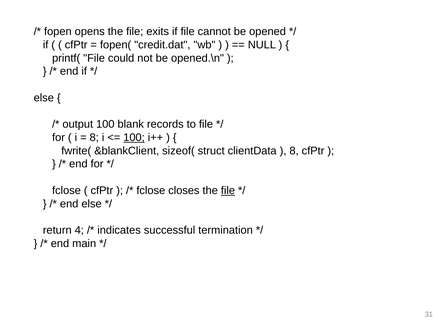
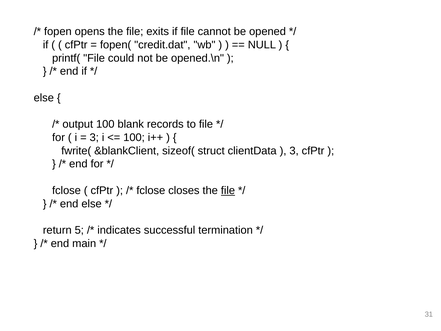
8: 8 -> 3 (94, 137)
100 underline: present -> none (134, 137)
8: 8 -> 3 (294, 151)
4: 4 -> 5 (79, 230)
